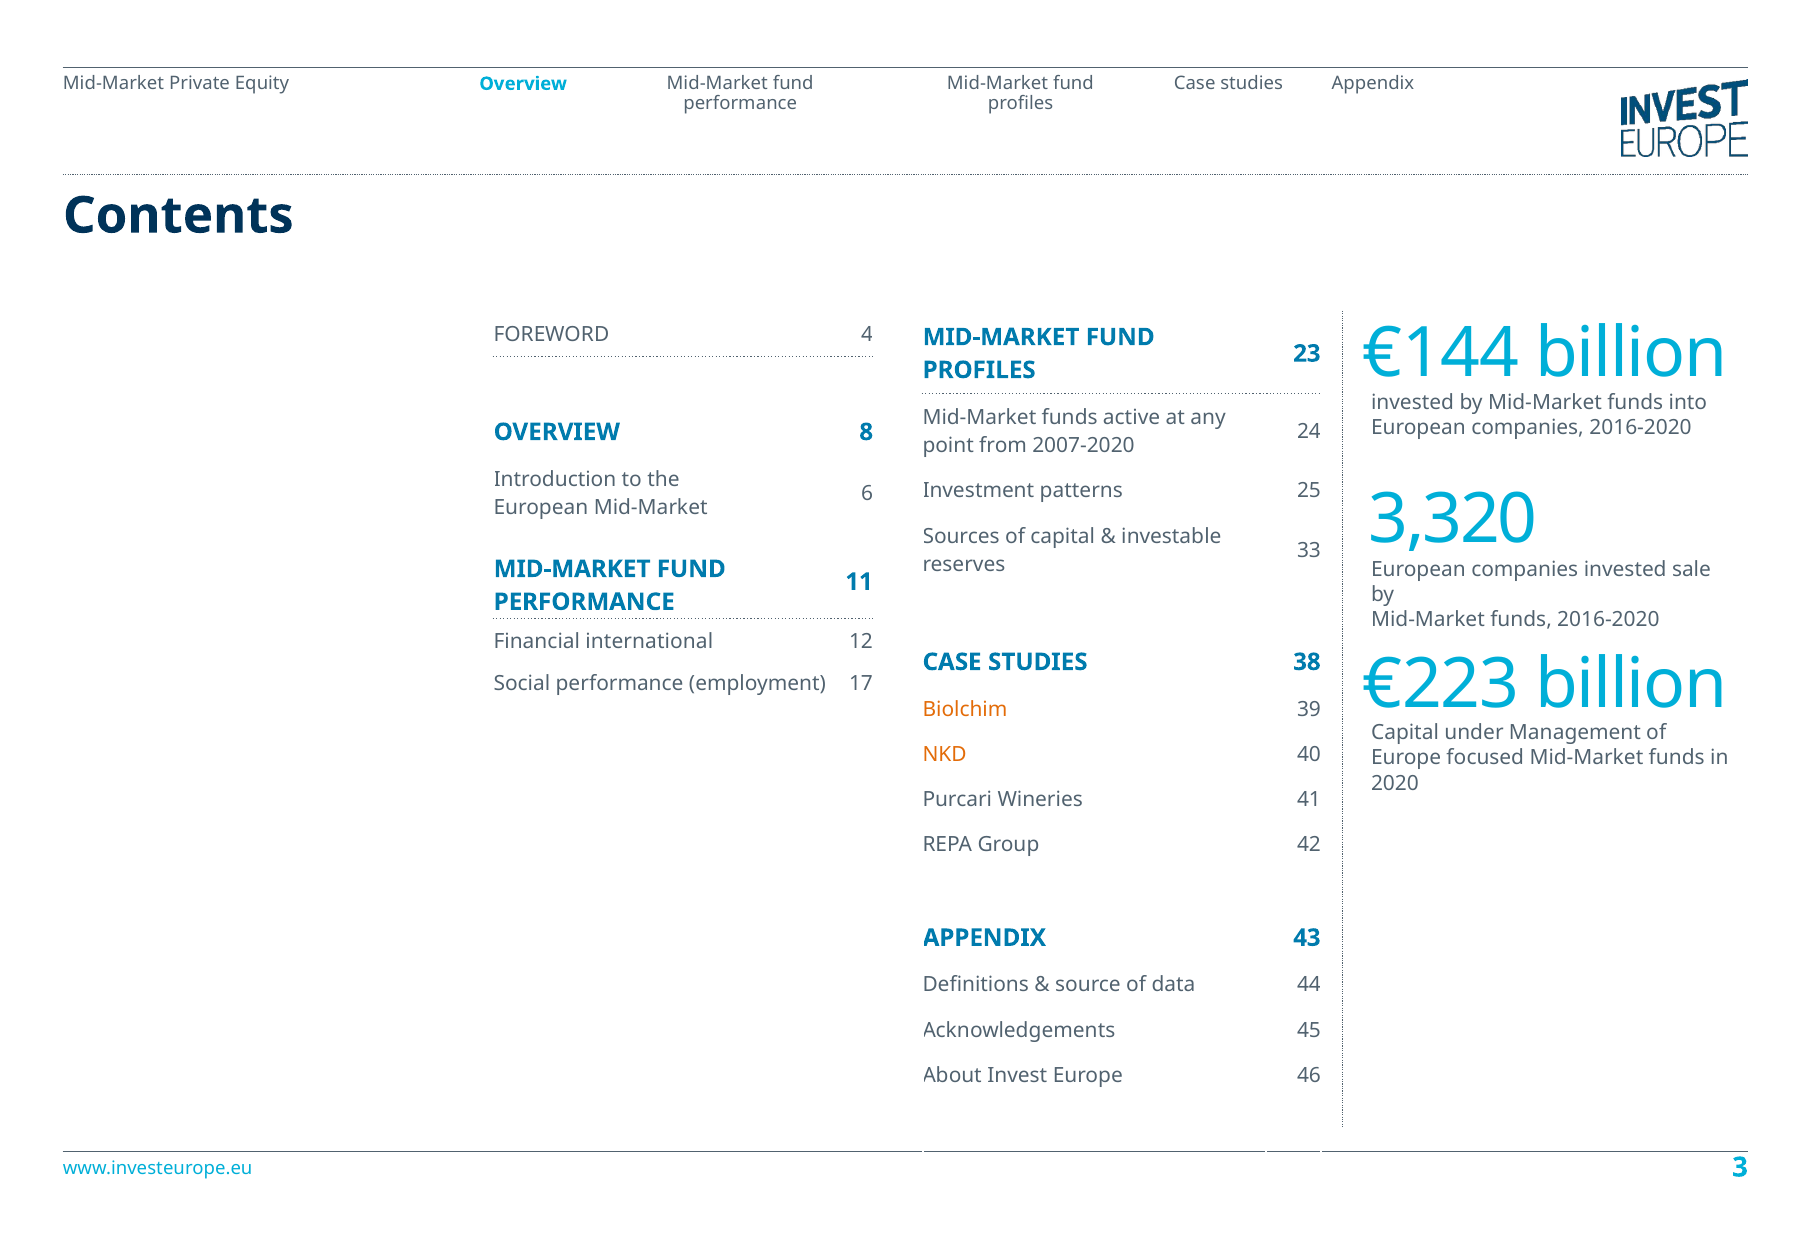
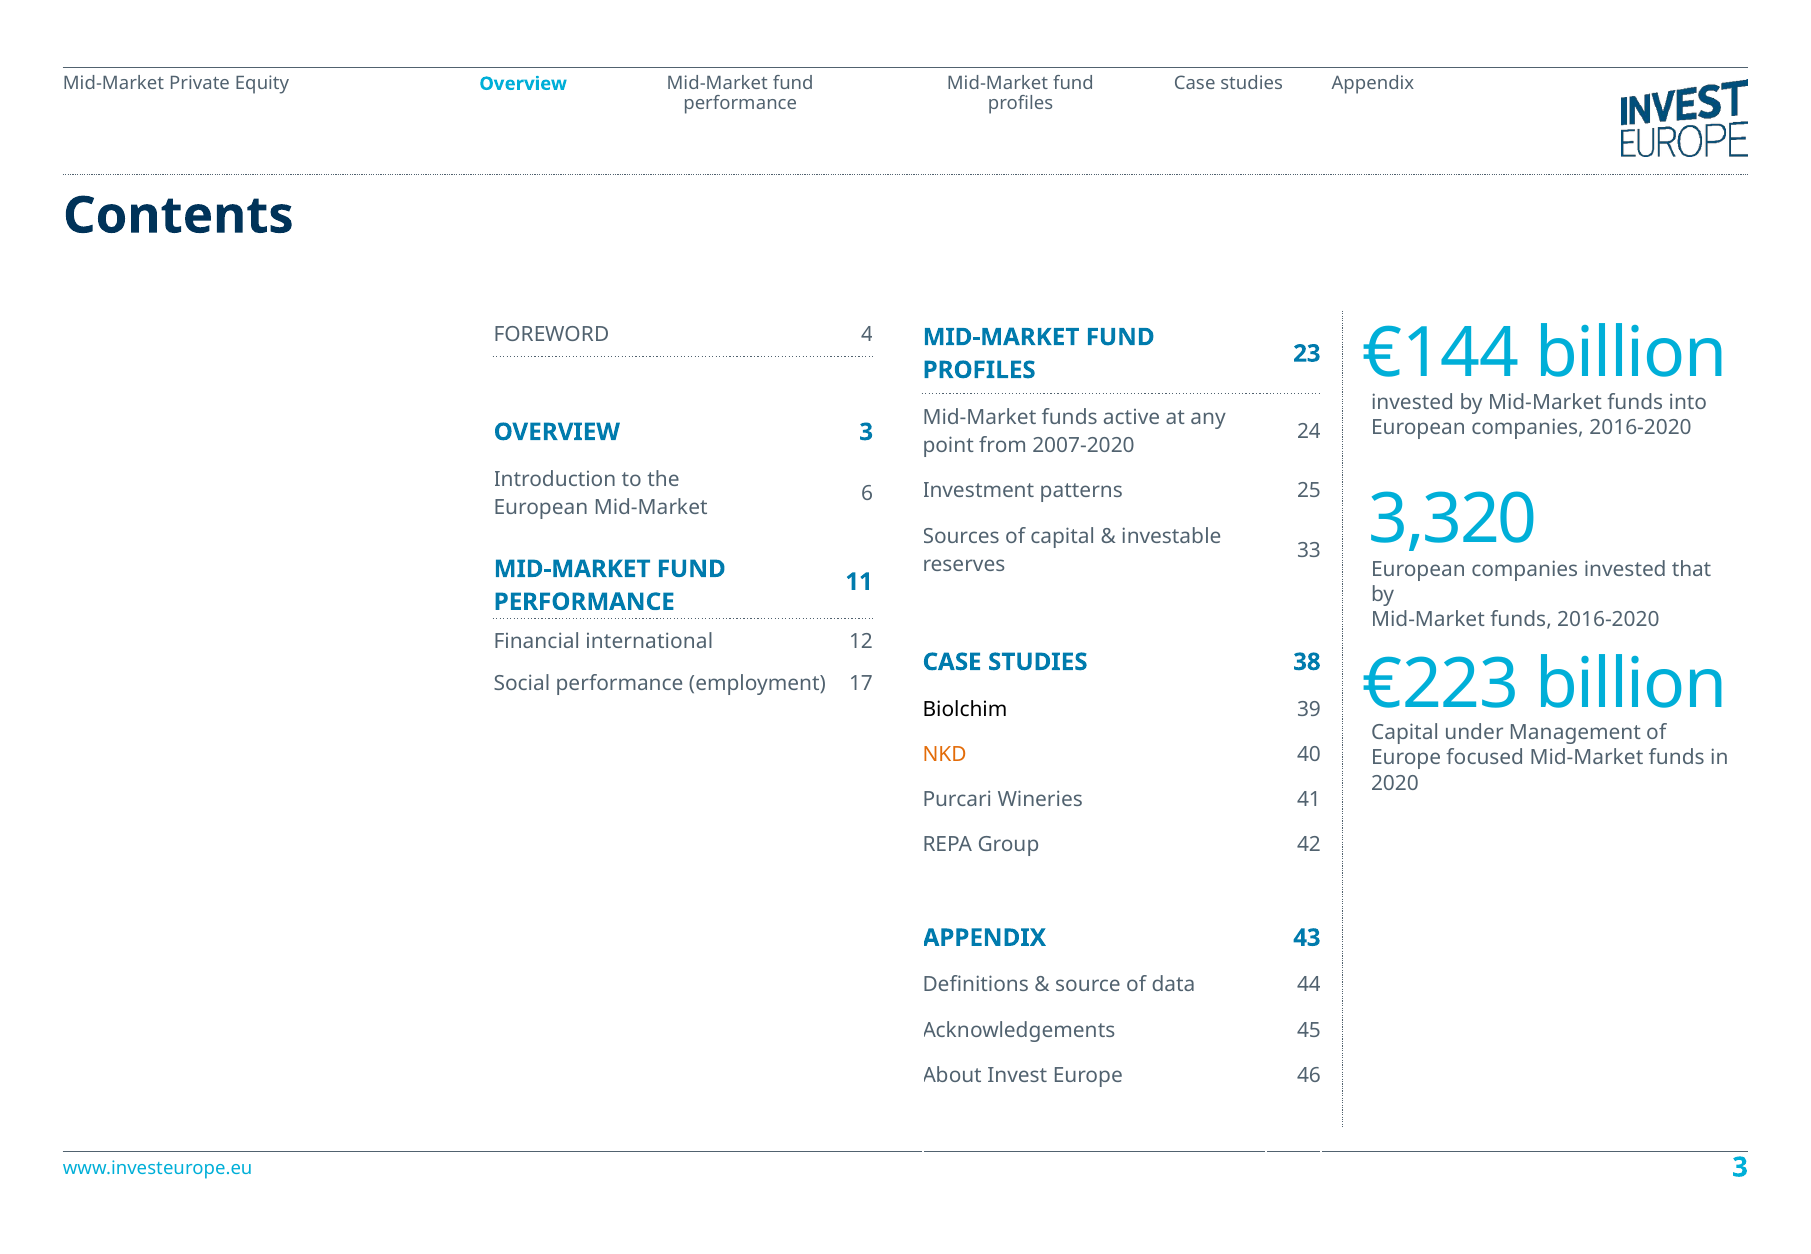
OVERVIEW 8: 8 -> 3 (866, 432)
sale: sale -> that (1692, 569)
Biolchim colour: orange -> black (965, 709)
